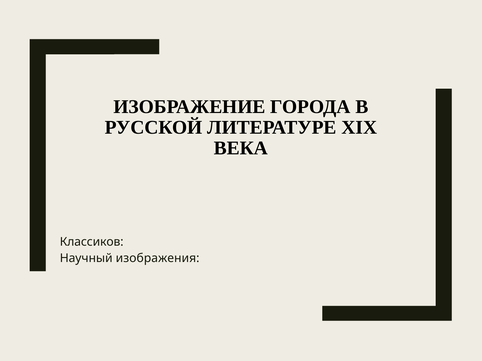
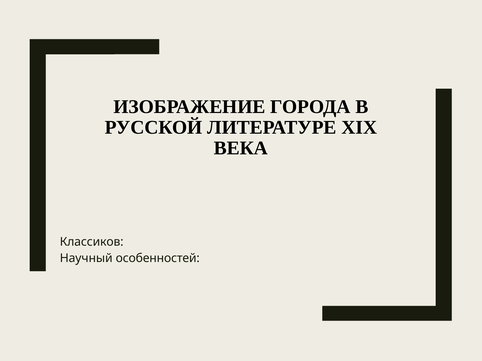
изображения: изображения -> особенностей (158, 258)
